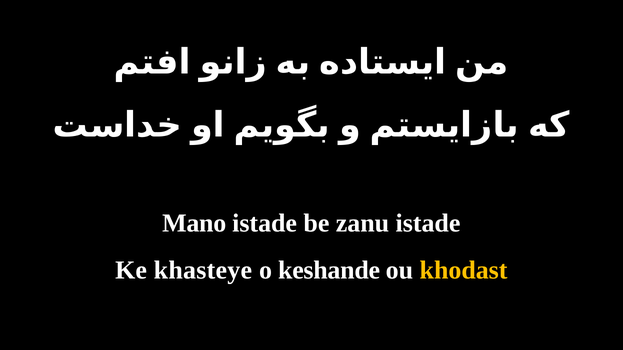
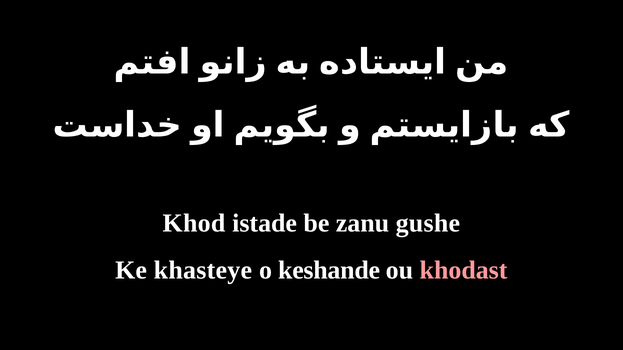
Mano: Mano -> Khod (194, 224)
zanu istade: istade -> gushe (428, 224)
khodast colour: yellow -> pink (464, 270)
